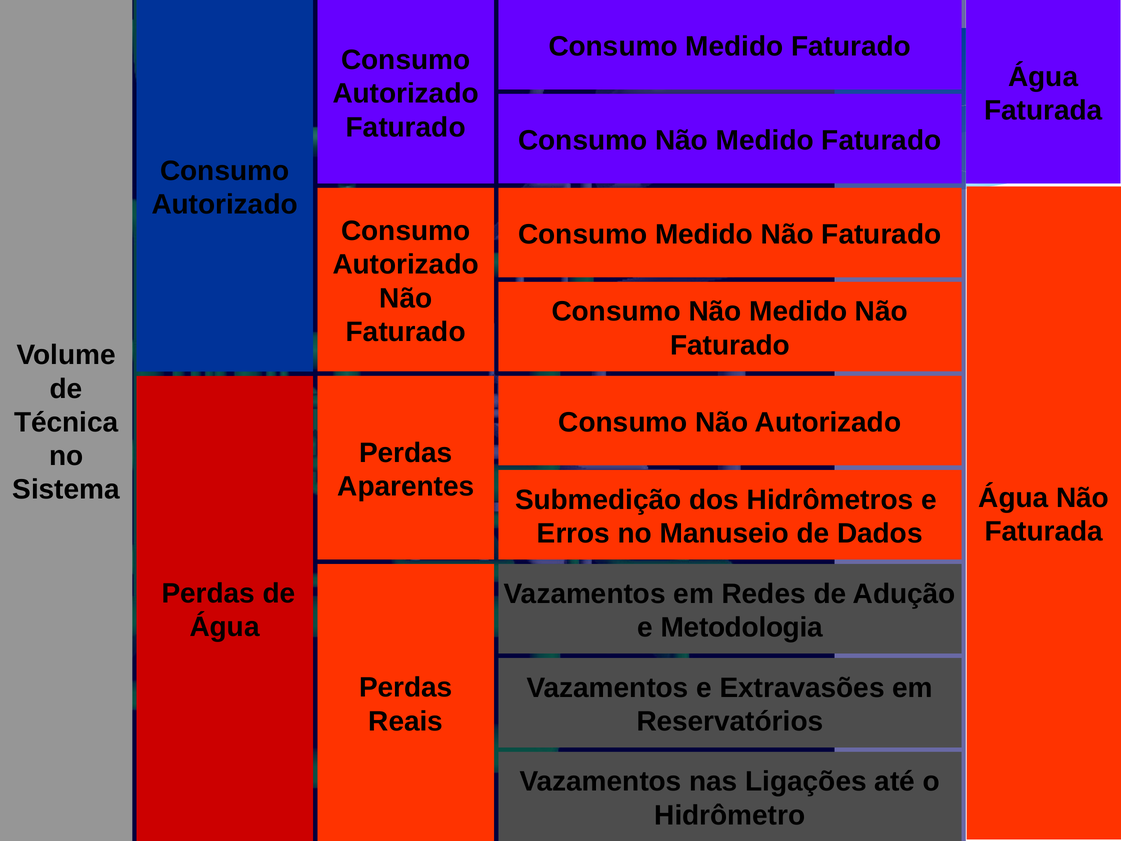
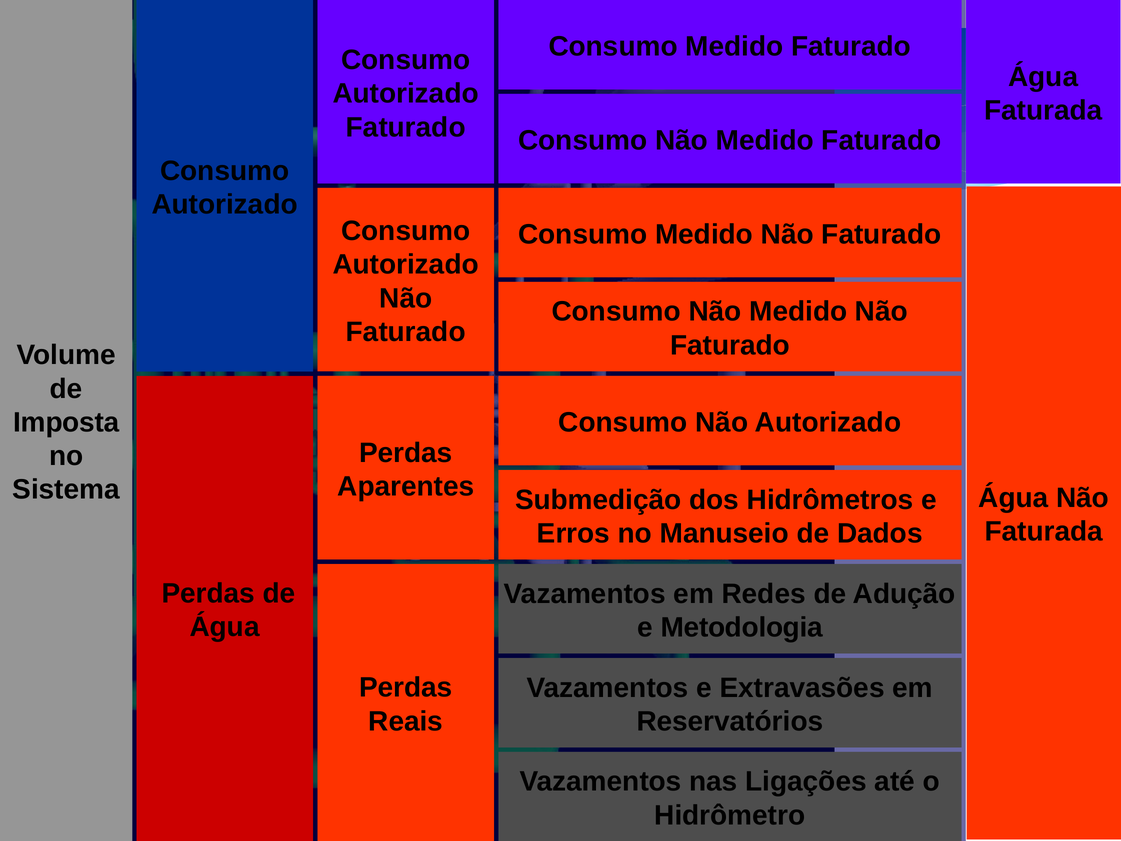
Técnica: Técnica -> Imposta (66, 422)
